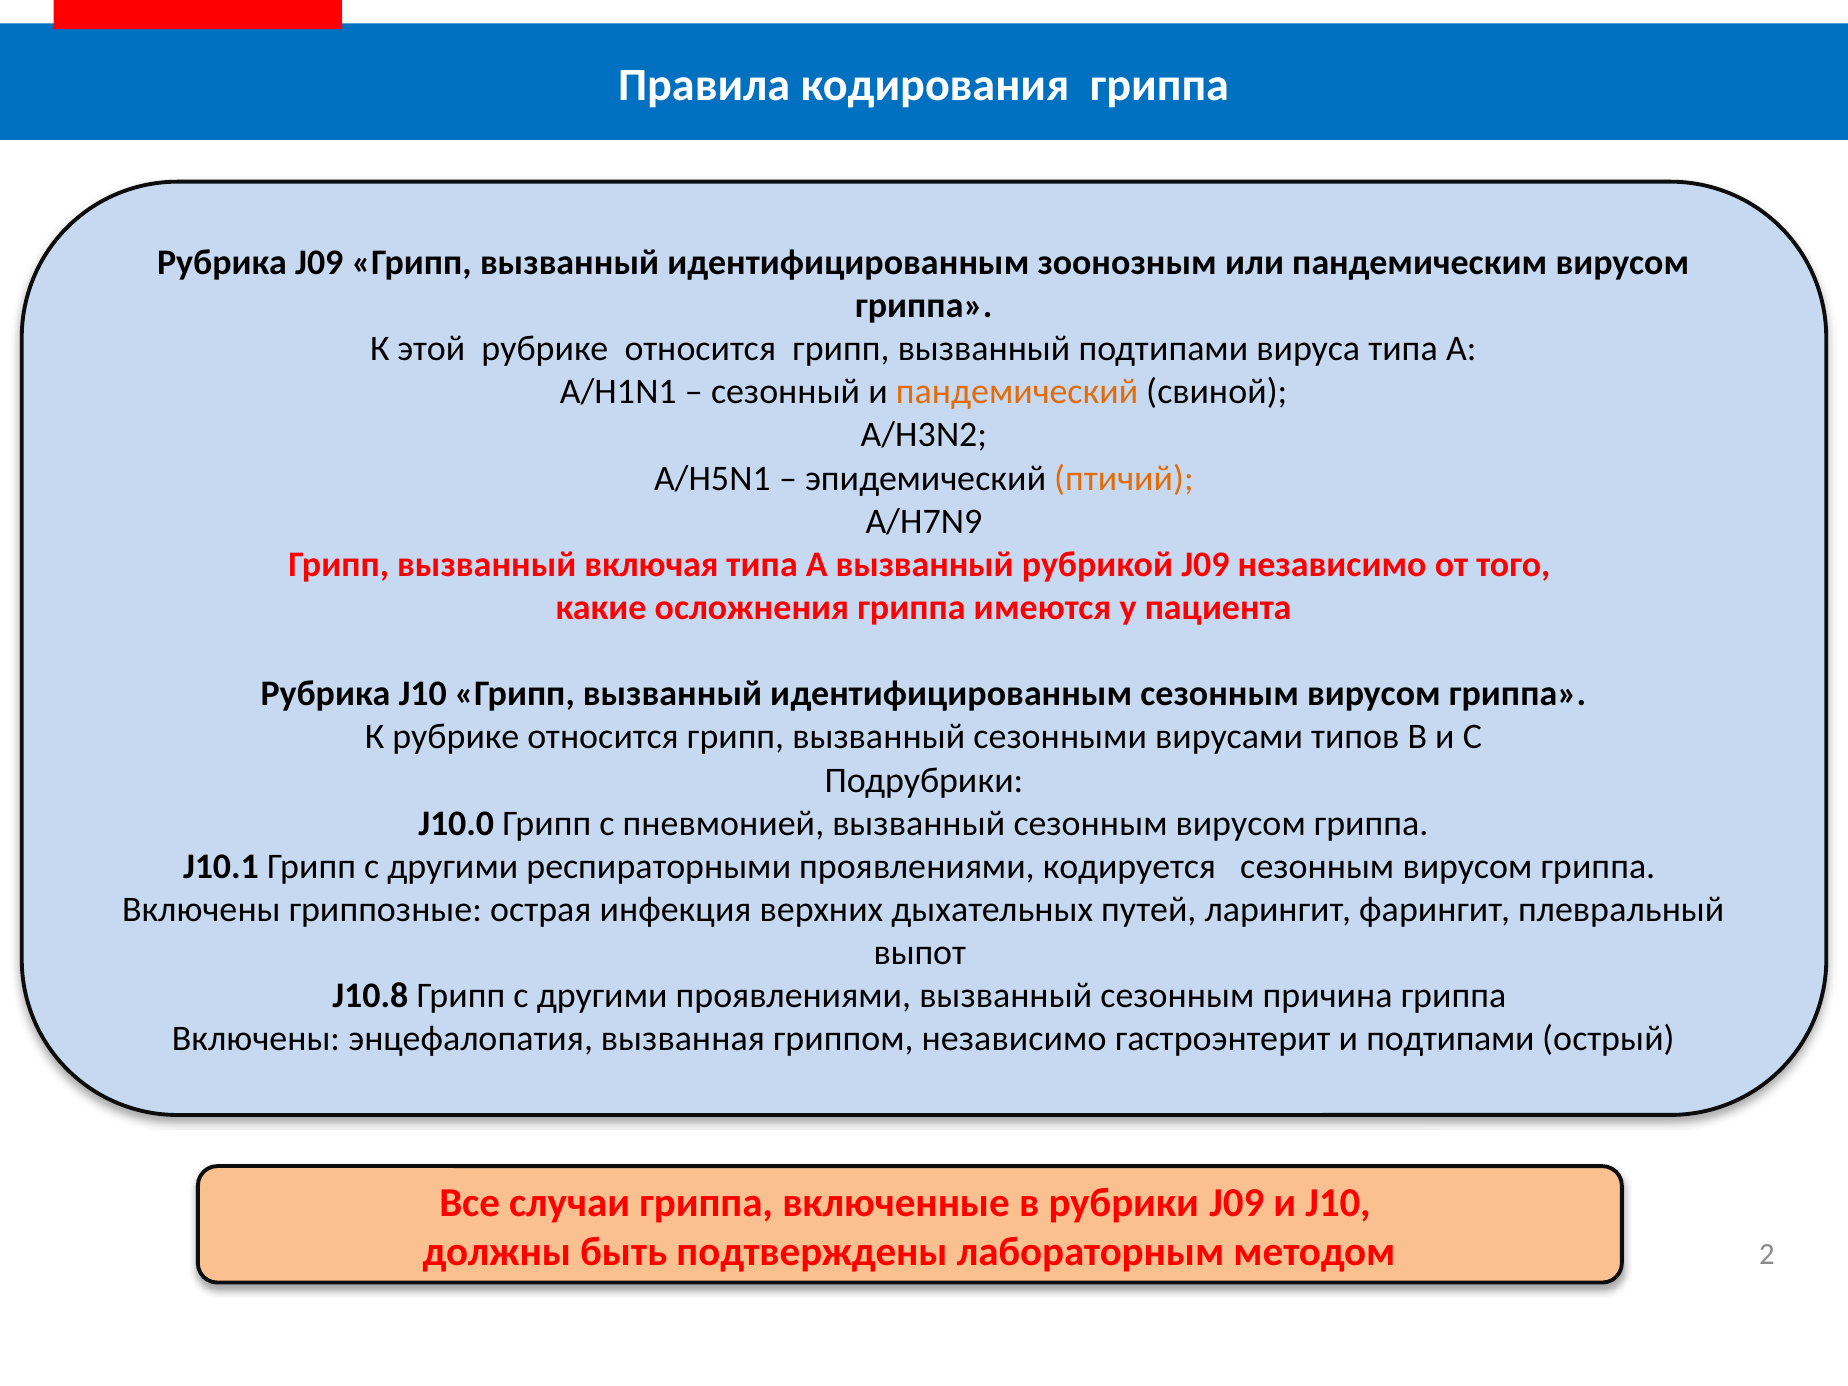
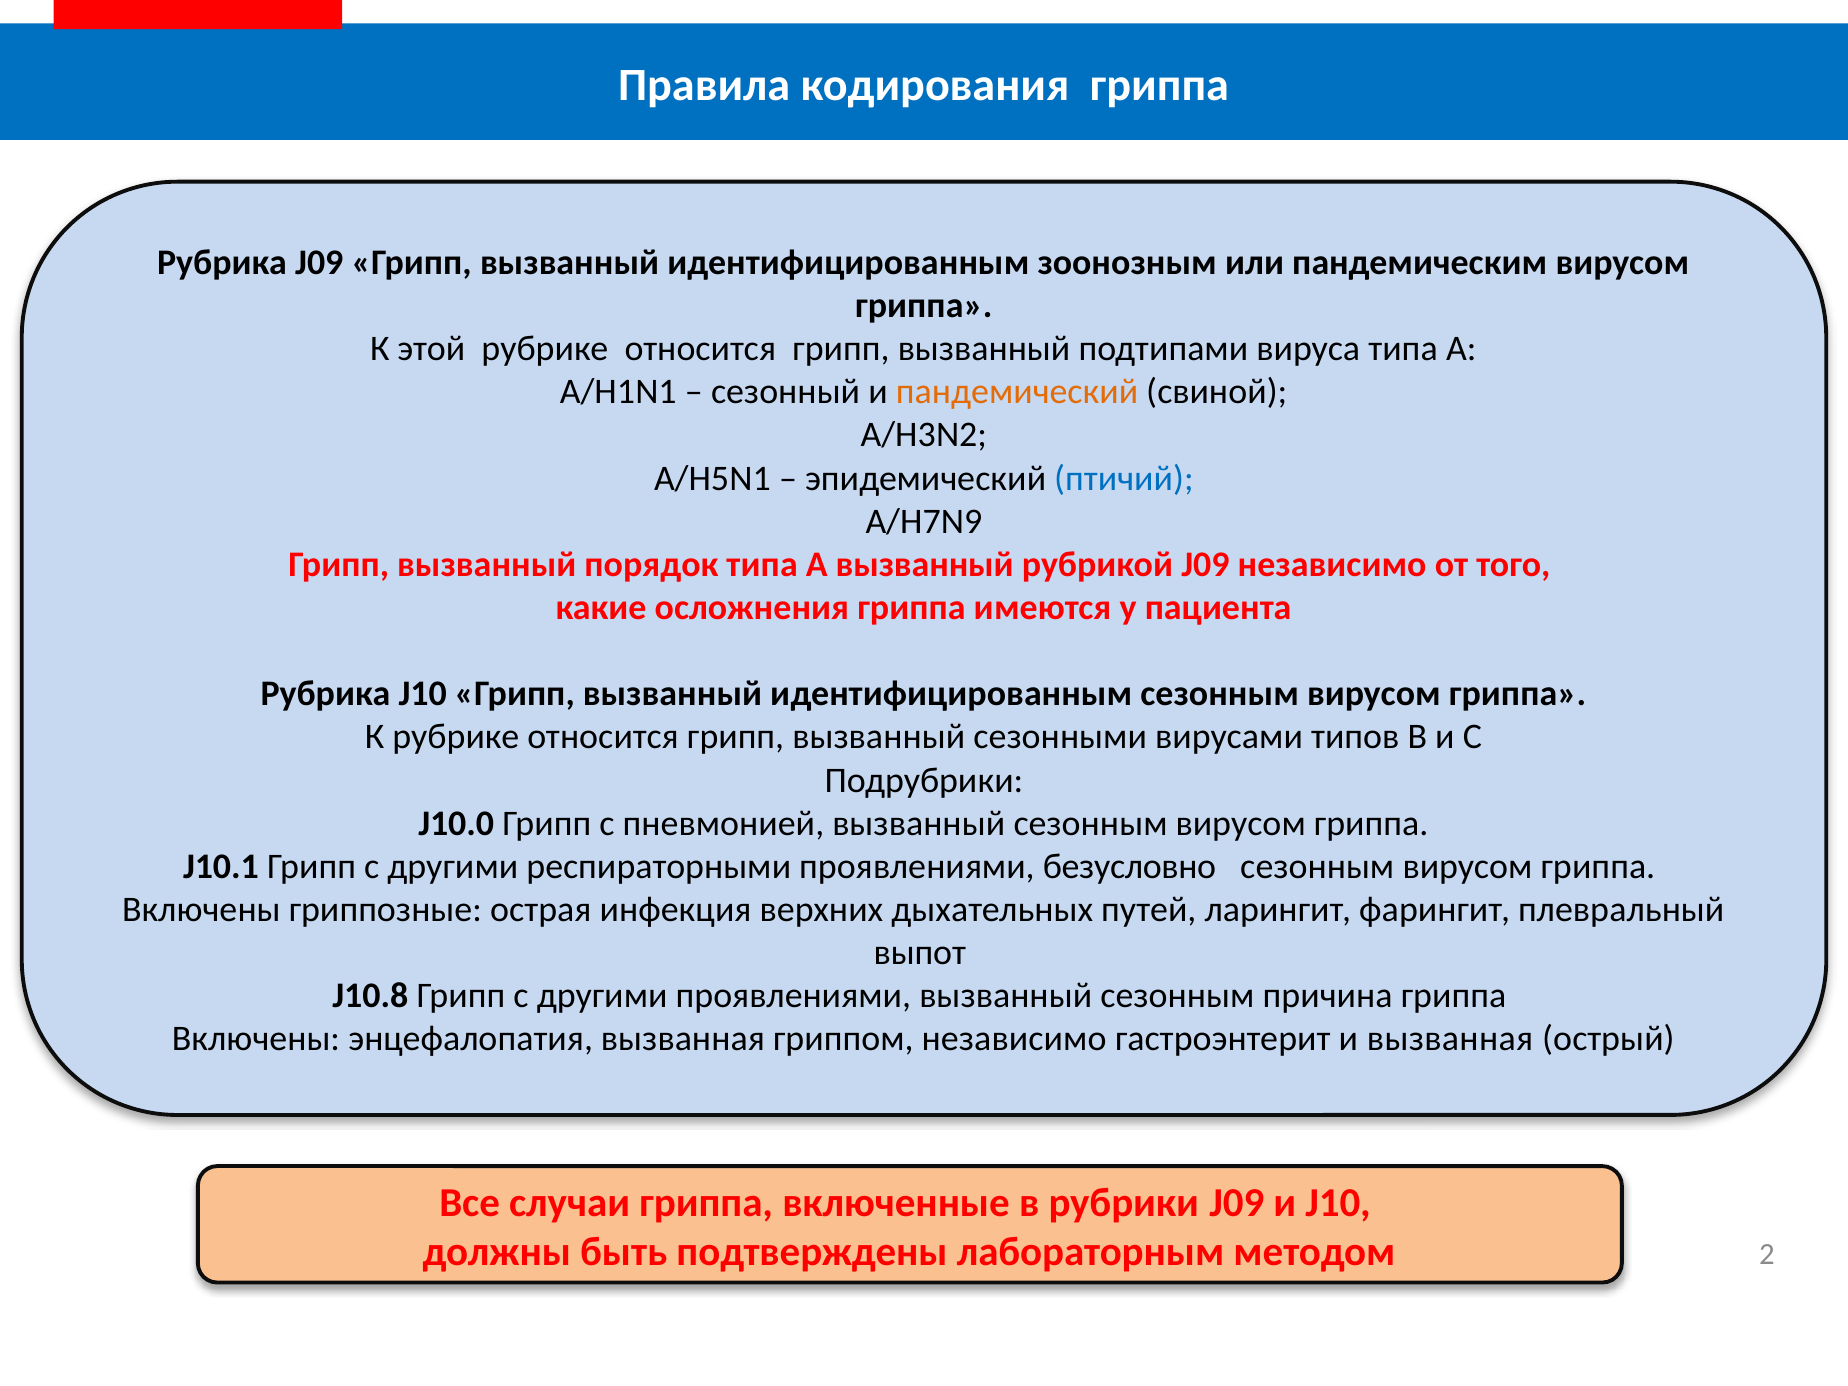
птичий colour: orange -> blue (1124, 478)
включая: включая -> порядок (651, 565)
кодируется: кодируется -> безусловно (1130, 867)
и подтипами: подтипами -> вызванная (1450, 1039)
